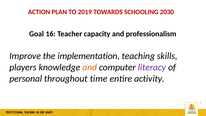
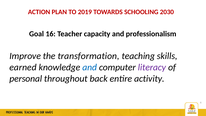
implementation: implementation -> transformation (89, 56)
players: players -> earned (23, 67)
and colour: orange -> blue (90, 67)
time: time -> back (99, 79)
